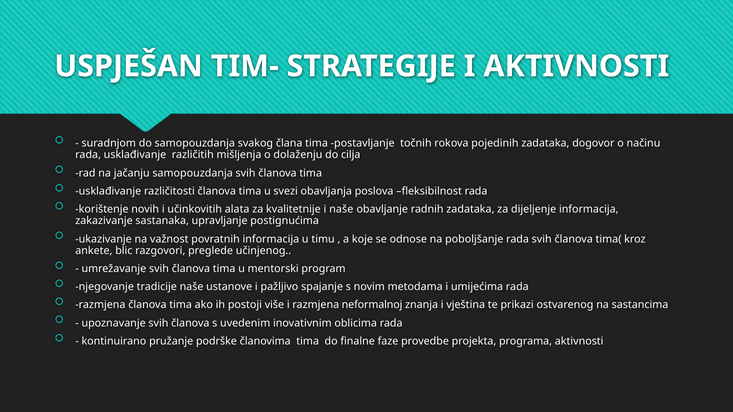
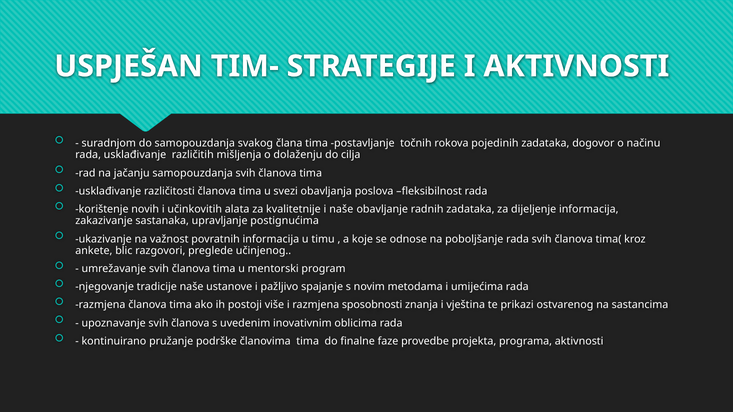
neformalnoj: neformalnoj -> sposobnosti (372, 305)
